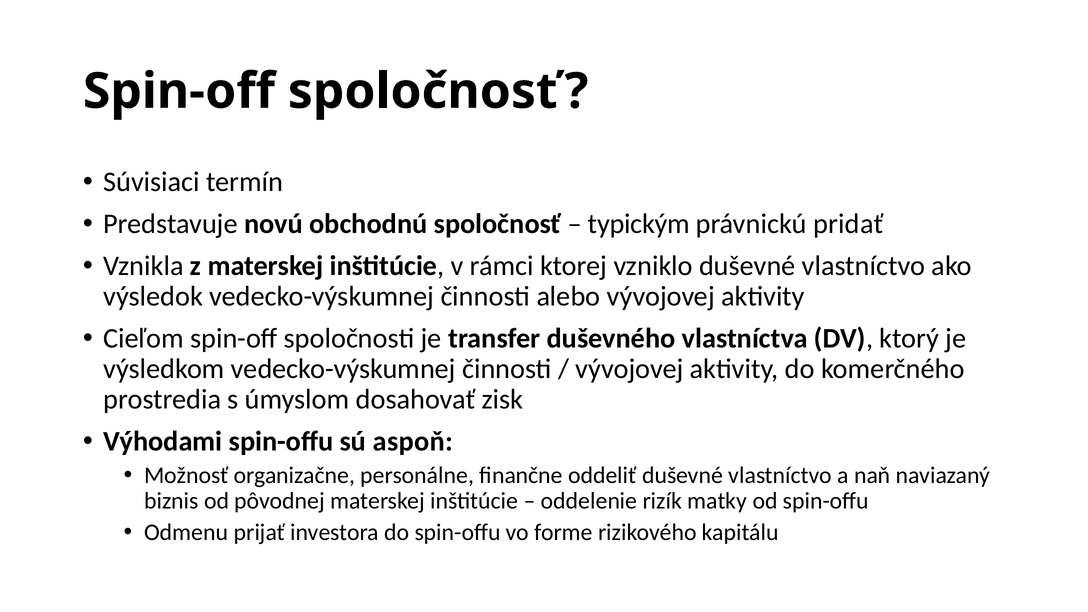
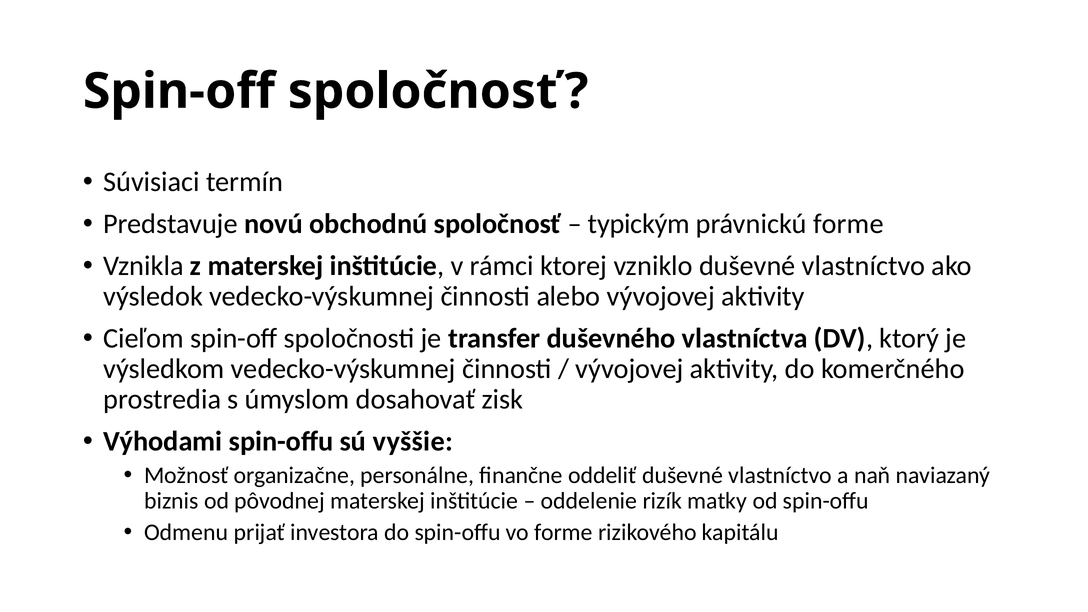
právnickú pridať: pridať -> forme (848, 224)
aspoň: aspoň -> vyššie (413, 442)
